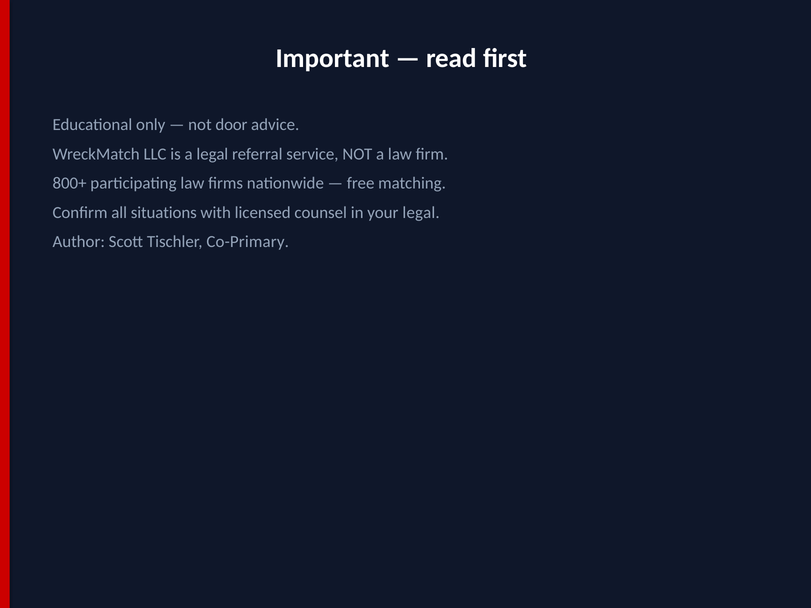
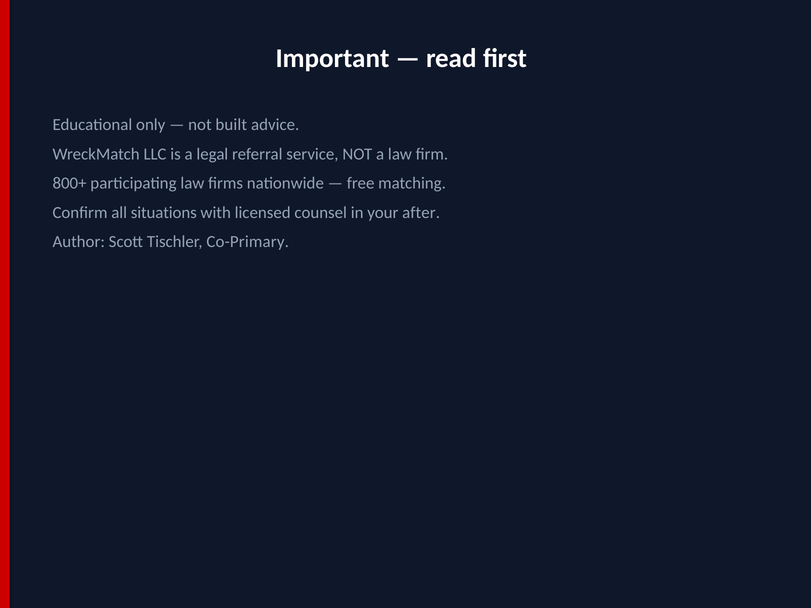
door: door -> built (231, 125)
your legal: legal -> after (421, 213)
